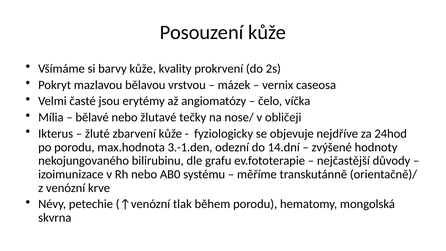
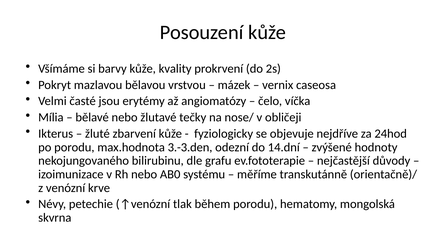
3.-1.den: 3.-1.den -> 3.-3.den (190, 147)
